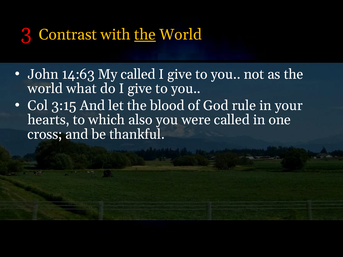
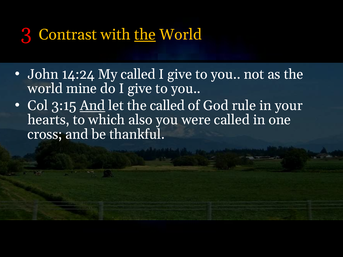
14:63: 14:63 -> 14:24 (78, 74)
what: what -> mine (82, 89)
And underline: none -> present (92, 106)
the blood: blood -> called (167, 106)
